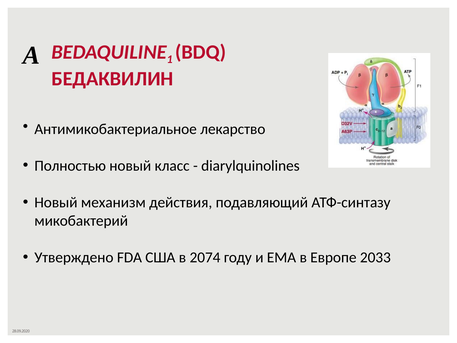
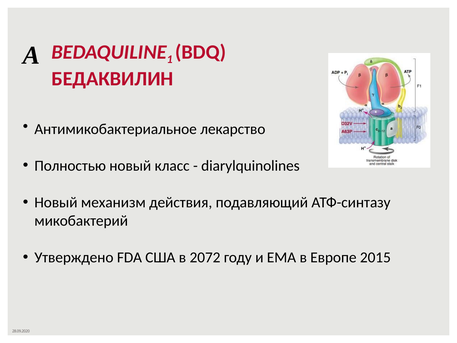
2074: 2074 -> 2072 (205, 257)
2033: 2033 -> 2015 (375, 257)
